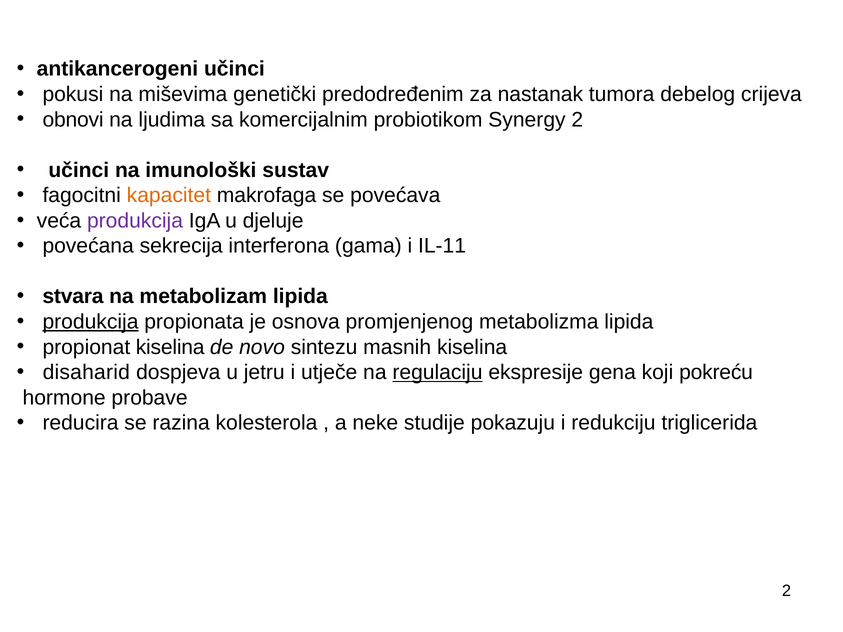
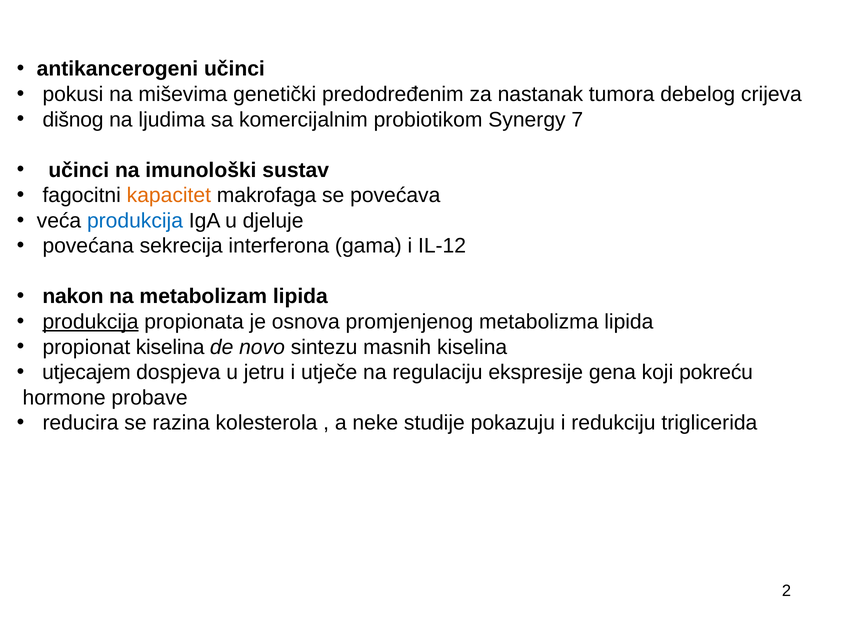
obnovi: obnovi -> dišnog (73, 120)
Synergy 2: 2 -> 7 (577, 120)
produkcija colour: purple -> blue (135, 221)
IL-11: IL-11 -> IL-12 (442, 246)
stvara: stvara -> nakon (73, 297)
disaharid: disaharid -> utjecajem (86, 373)
regulaciju underline: present -> none (437, 373)
